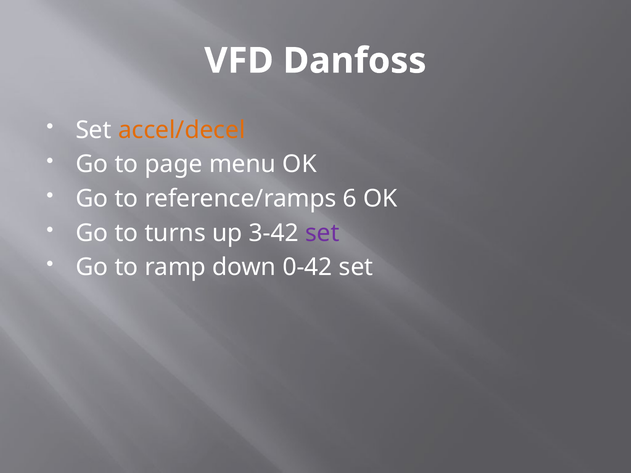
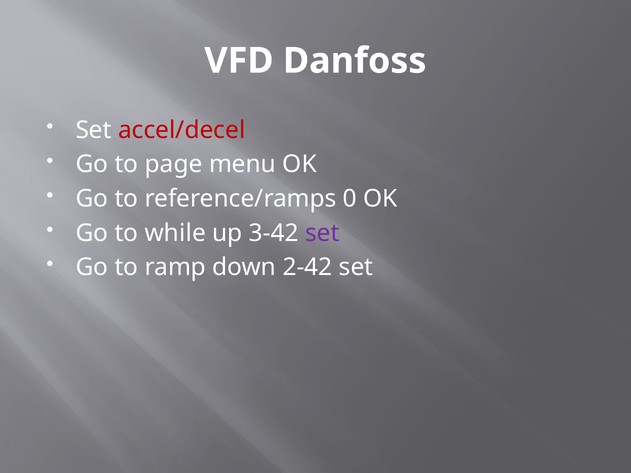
accel/decel colour: orange -> red (182, 130)
6: 6 -> 0 (350, 199)
turns: turns -> while (175, 233)
0-42: 0-42 -> 2-42 (308, 268)
